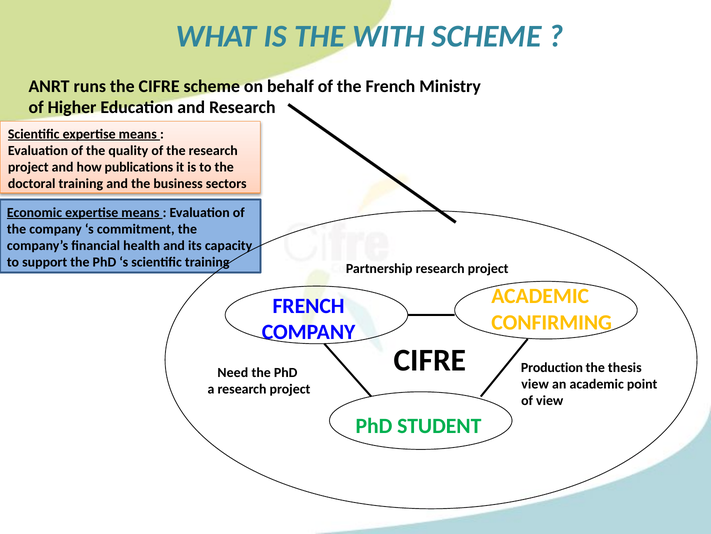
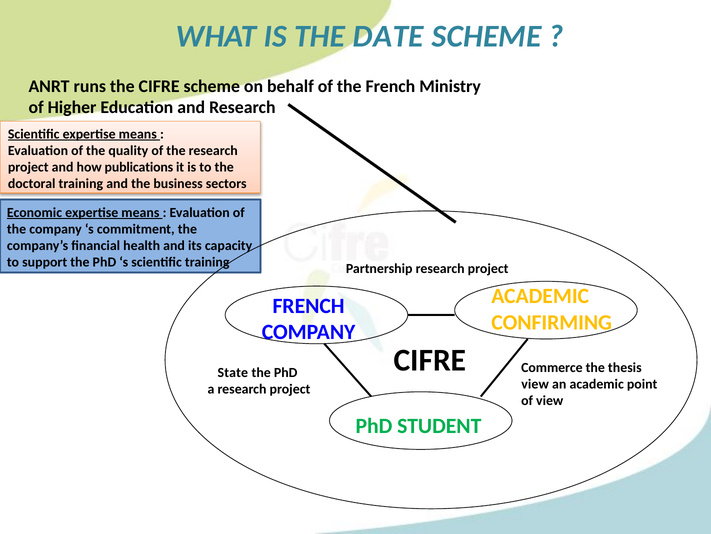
WITH: WITH -> DATE (388, 36)
Production: Production -> Commerce (552, 367)
Need: Need -> State (233, 372)
